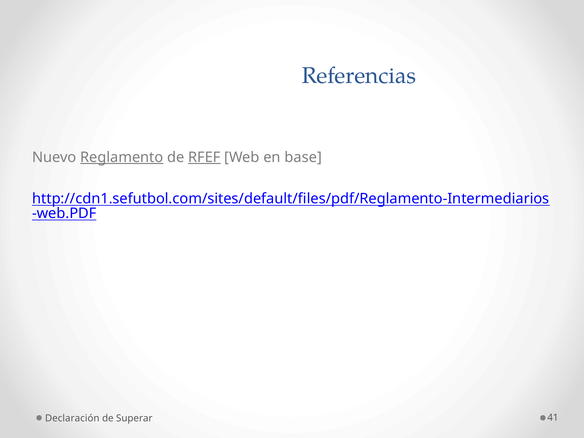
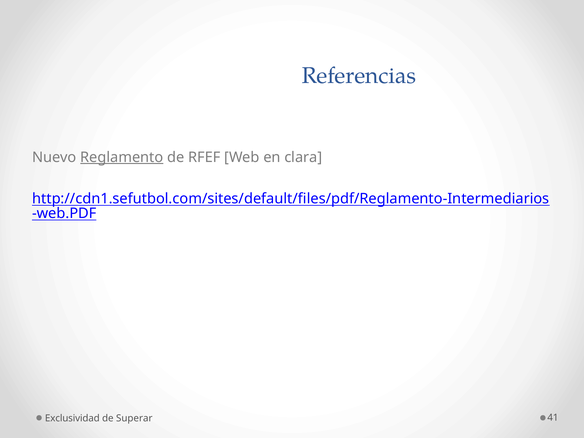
RFEF underline: present -> none (204, 157)
base: base -> clara (303, 157)
Declaración: Declaración -> Exclusividad (72, 418)
